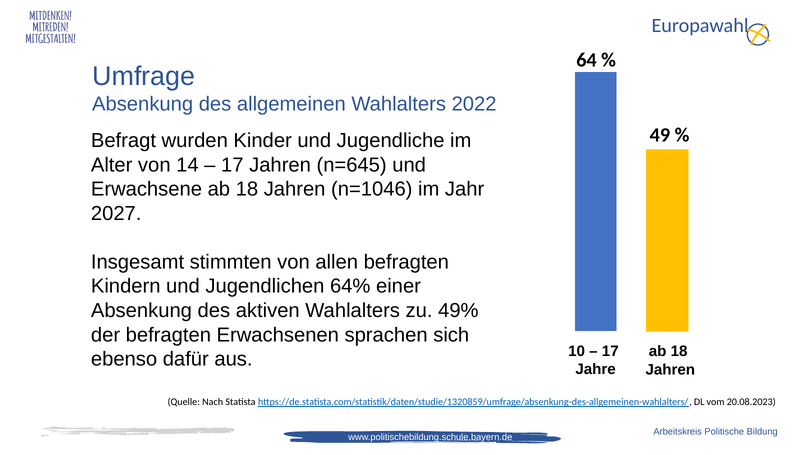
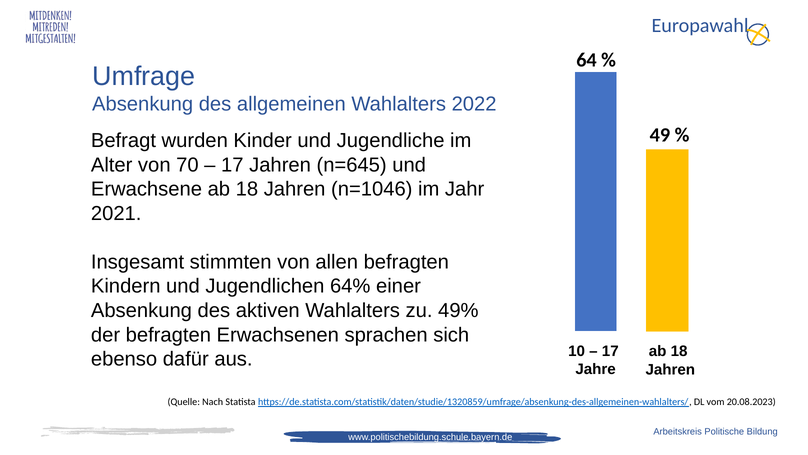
14: 14 -> 70 (187, 165)
2027: 2027 -> 2021 (116, 213)
